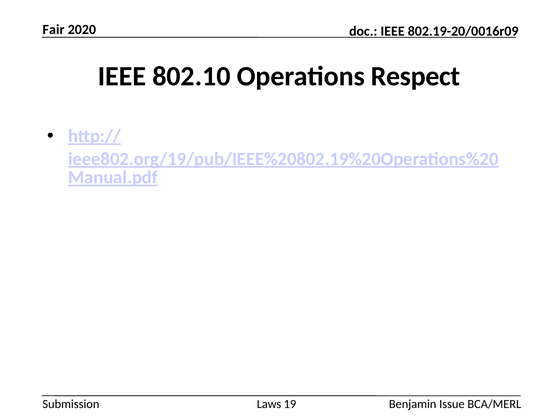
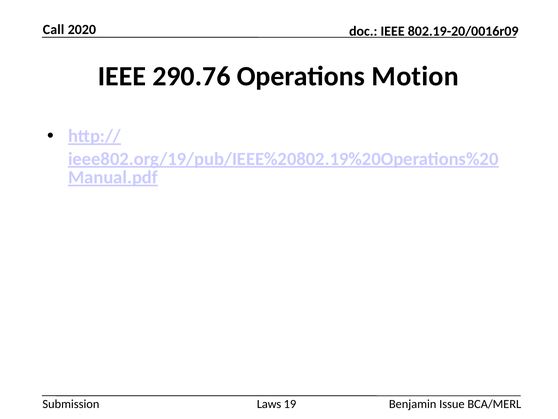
Fair: Fair -> Call (54, 30)
802.10: 802.10 -> 290.76 (191, 76)
Respect: Respect -> Motion (415, 76)
